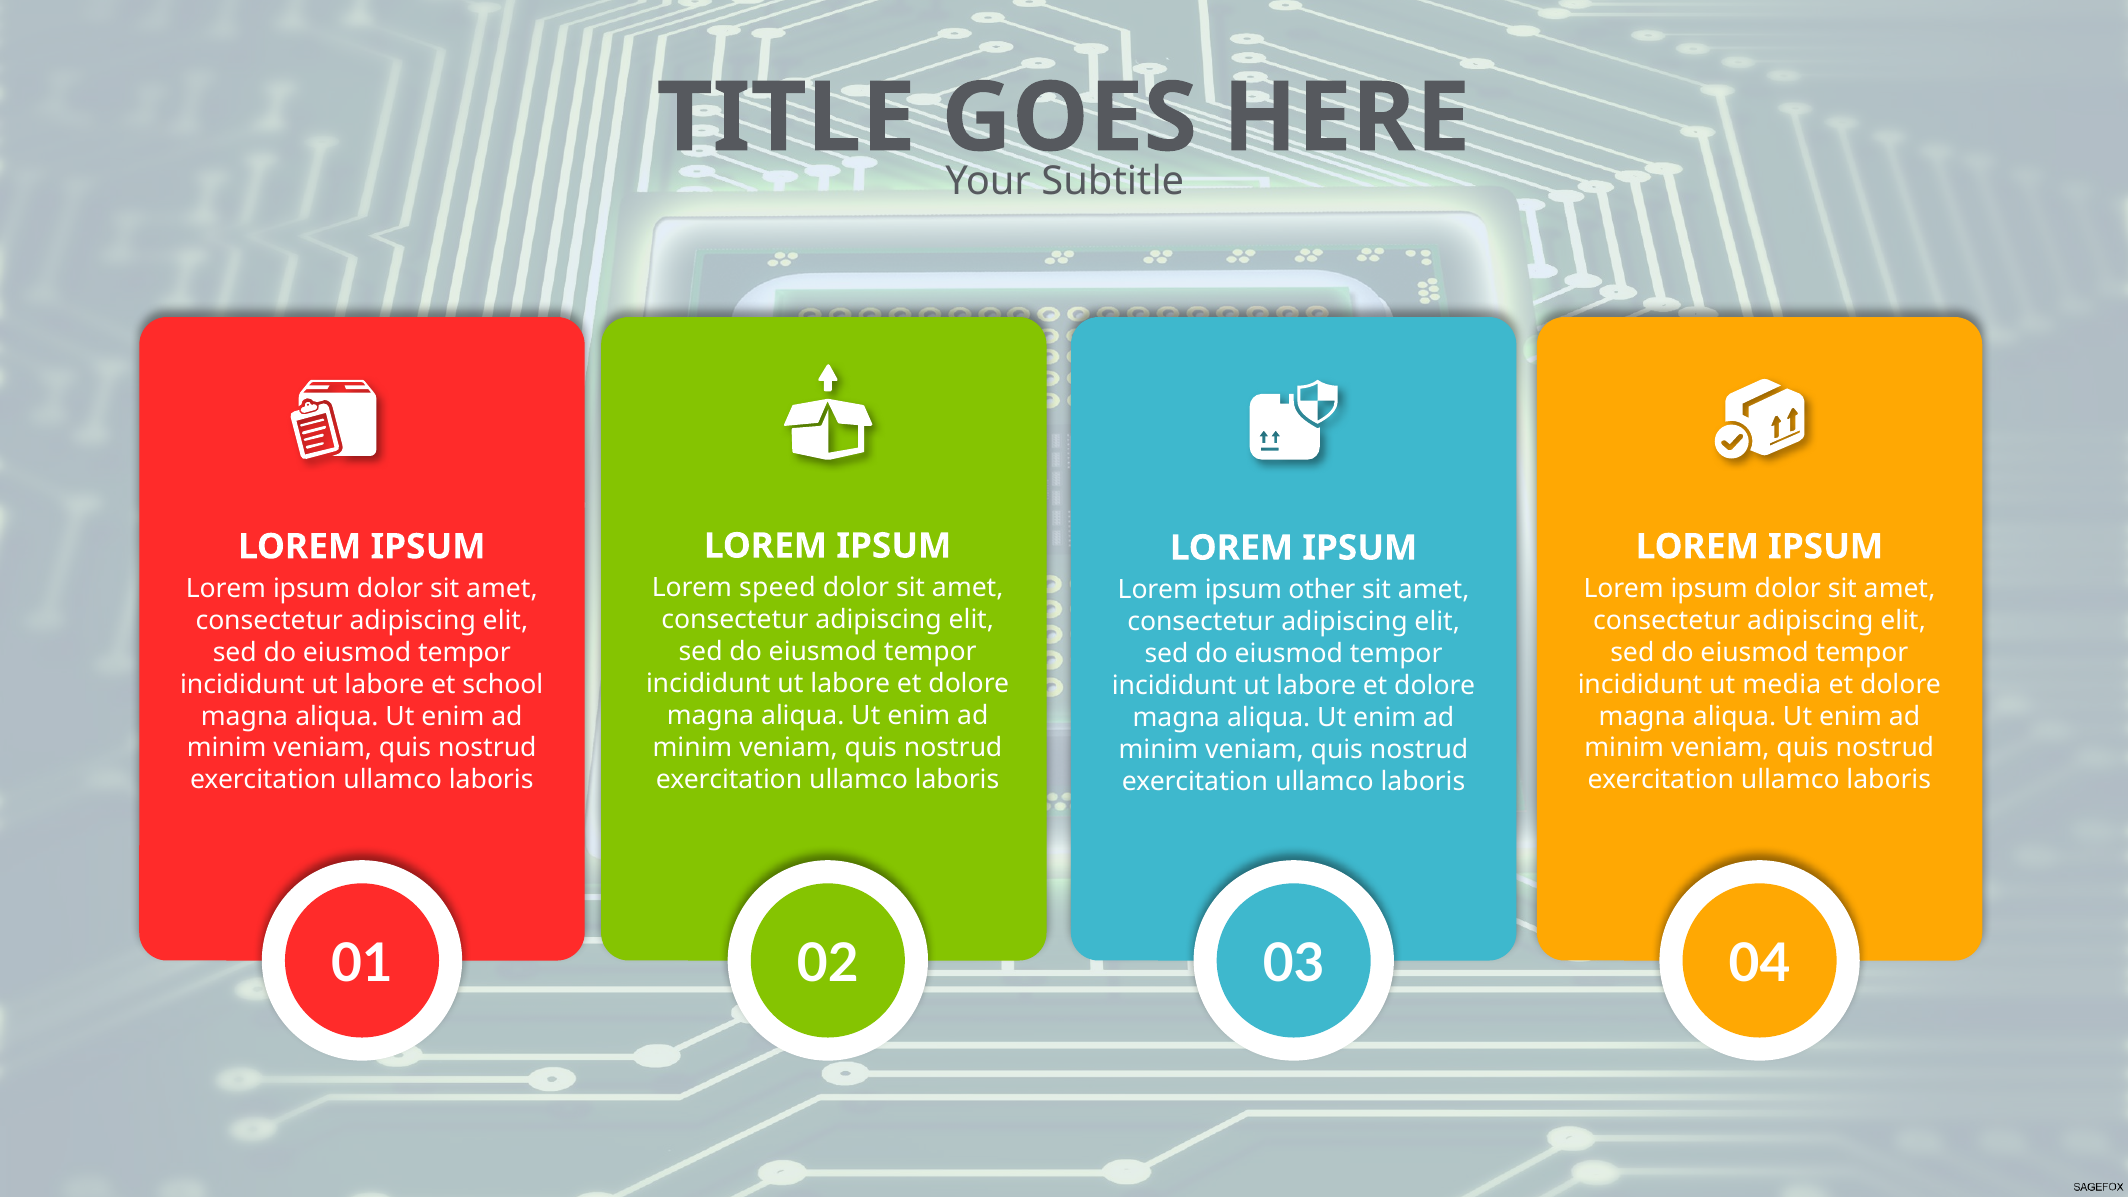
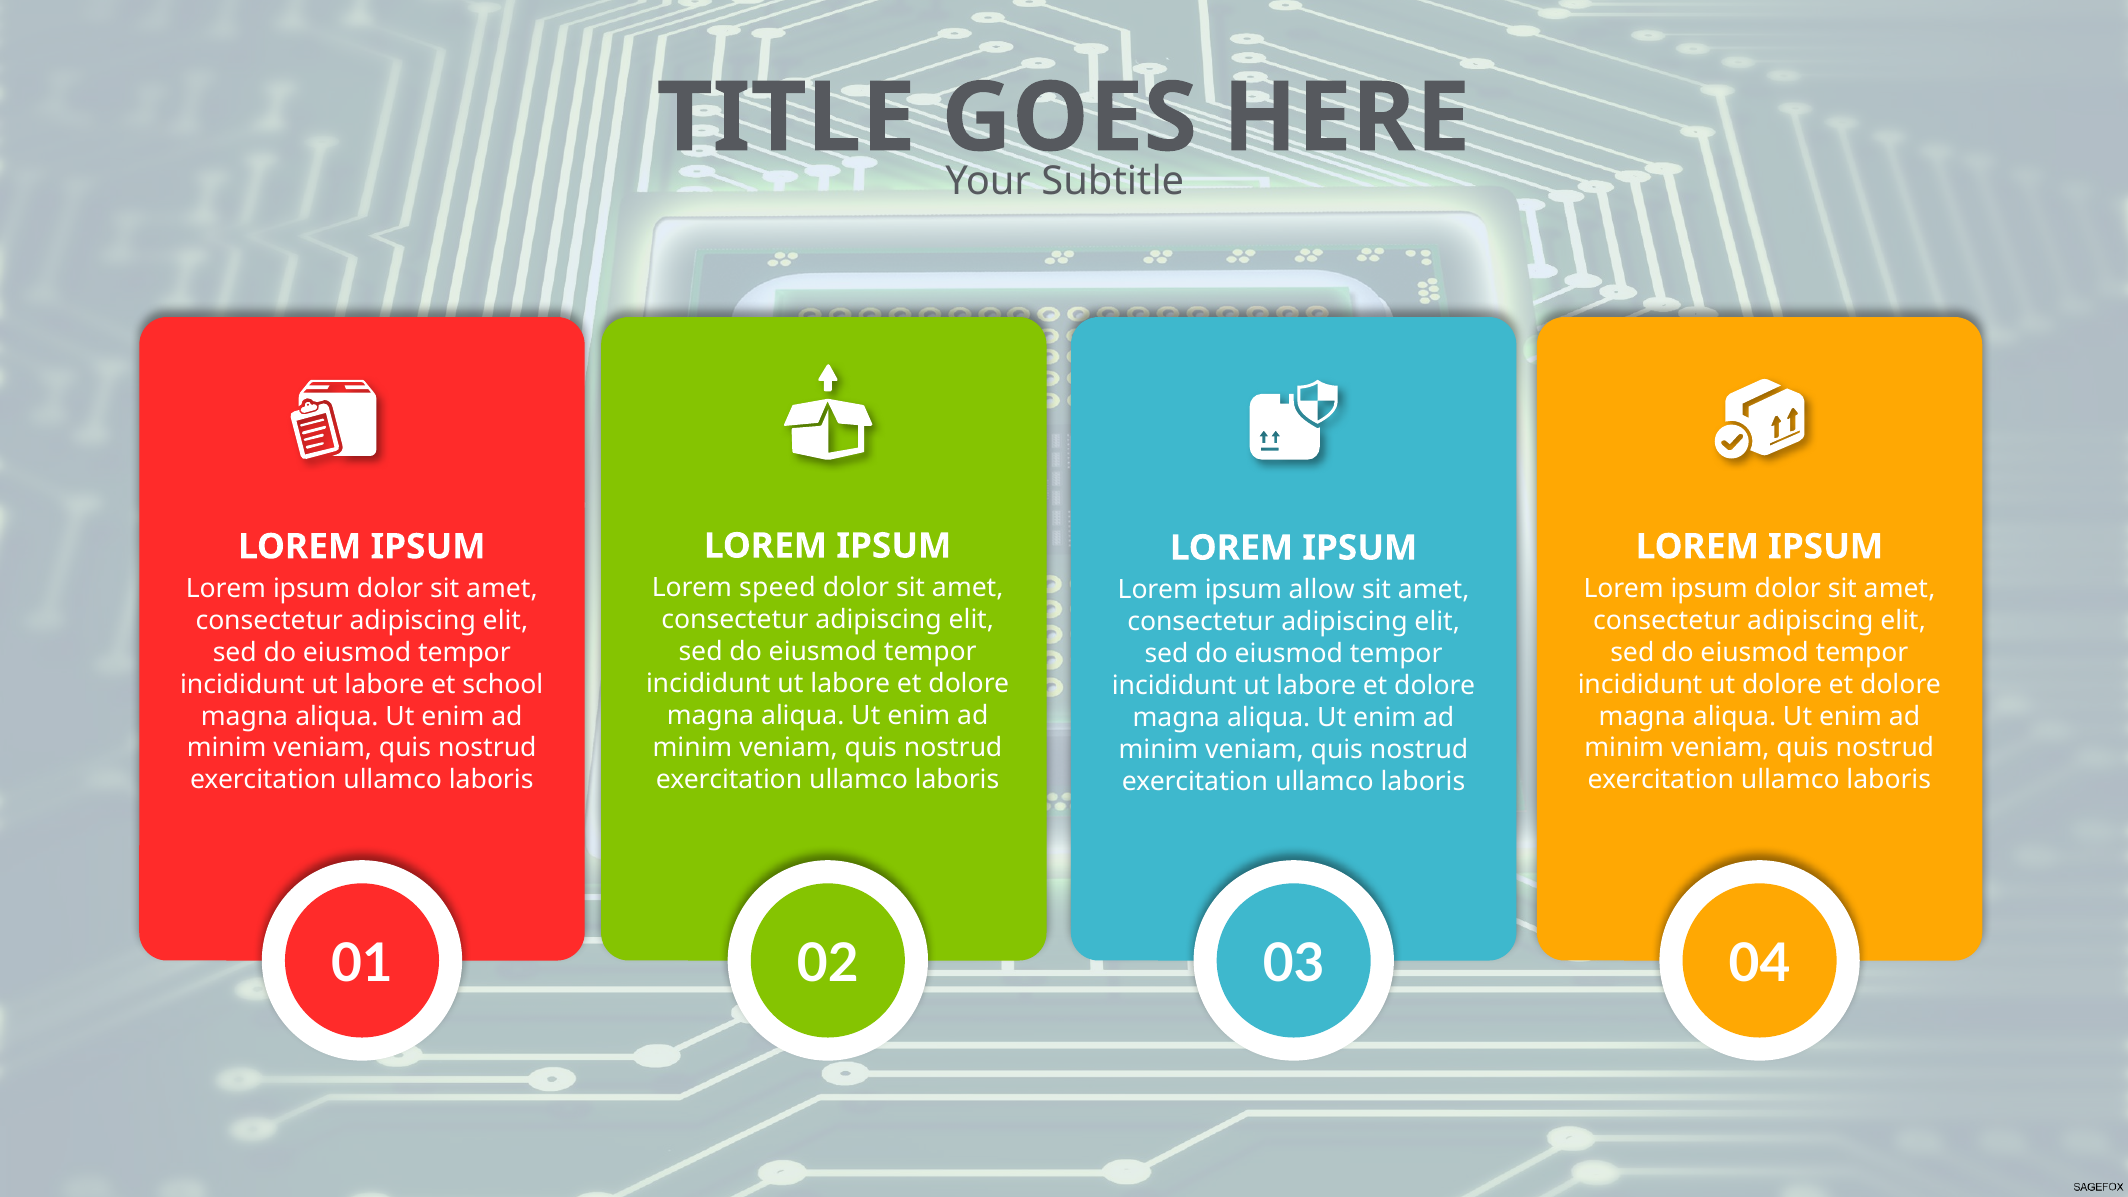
other: other -> allow (1322, 590)
ut media: media -> dolore (1782, 684)
